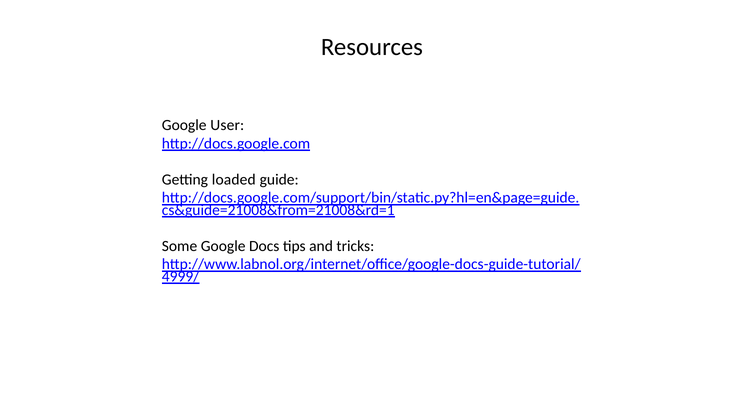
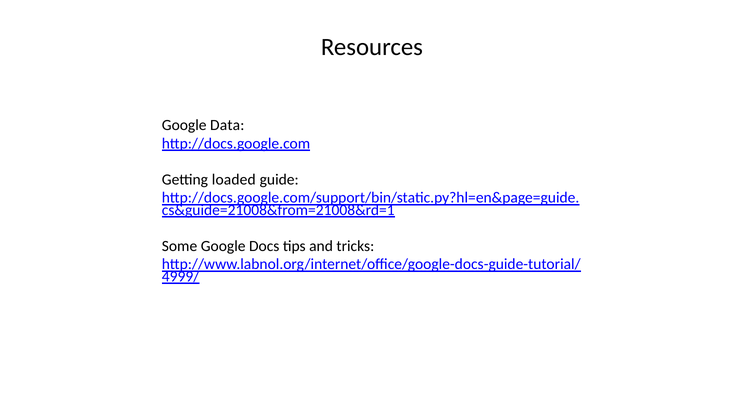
User: User -> Data (227, 125)
